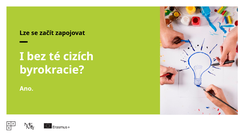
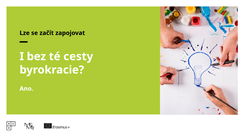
cizích: cizích -> cesty (78, 57)
